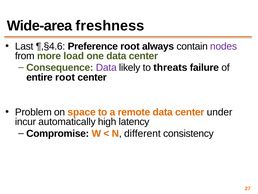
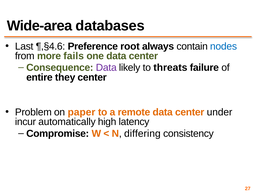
freshness: freshness -> databases (110, 26)
nodes colour: purple -> blue (224, 46)
load: load -> fails (74, 56)
entire root: root -> they (65, 77)
space: space -> paper (82, 112)
different: different -> differing (142, 133)
